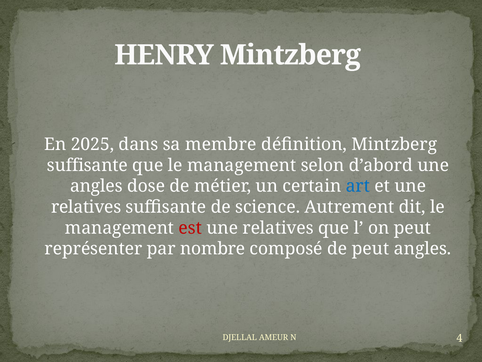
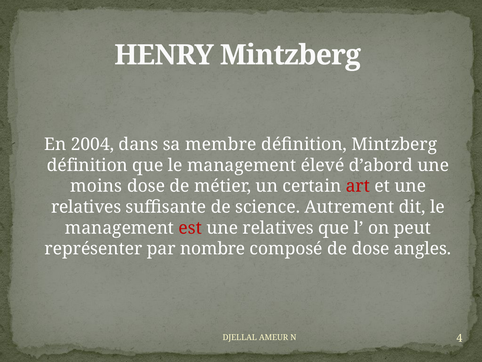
2025: 2025 -> 2004 (92, 144)
suffisante: suffisante -> définition (87, 165)
selon: selon -> élevé (323, 165)
angles: angles -> moins (96, 186)
art colour: blue -> red (358, 186)
de peut: peut -> dose (371, 249)
